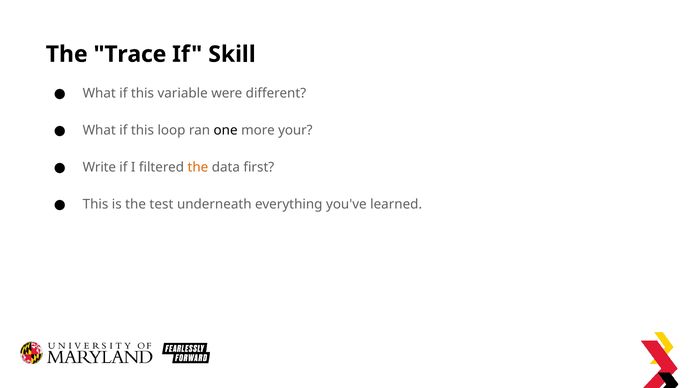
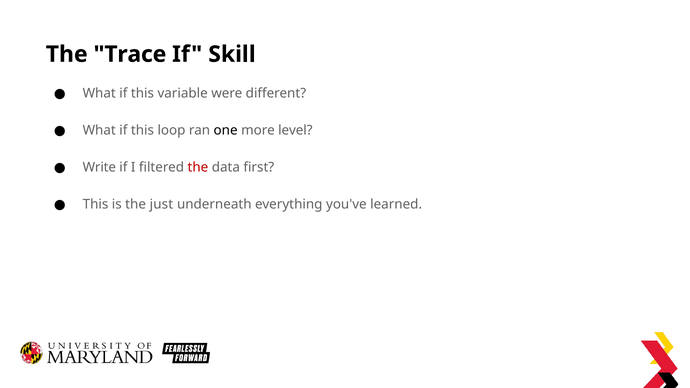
your: your -> level (295, 131)
the colour: orange -> red (198, 168)
test: test -> just (161, 205)
